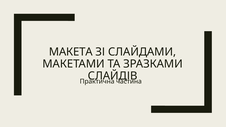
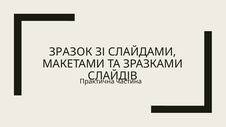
МАКЕТА: МАКЕТА -> ЗРАЗОК (71, 52)
